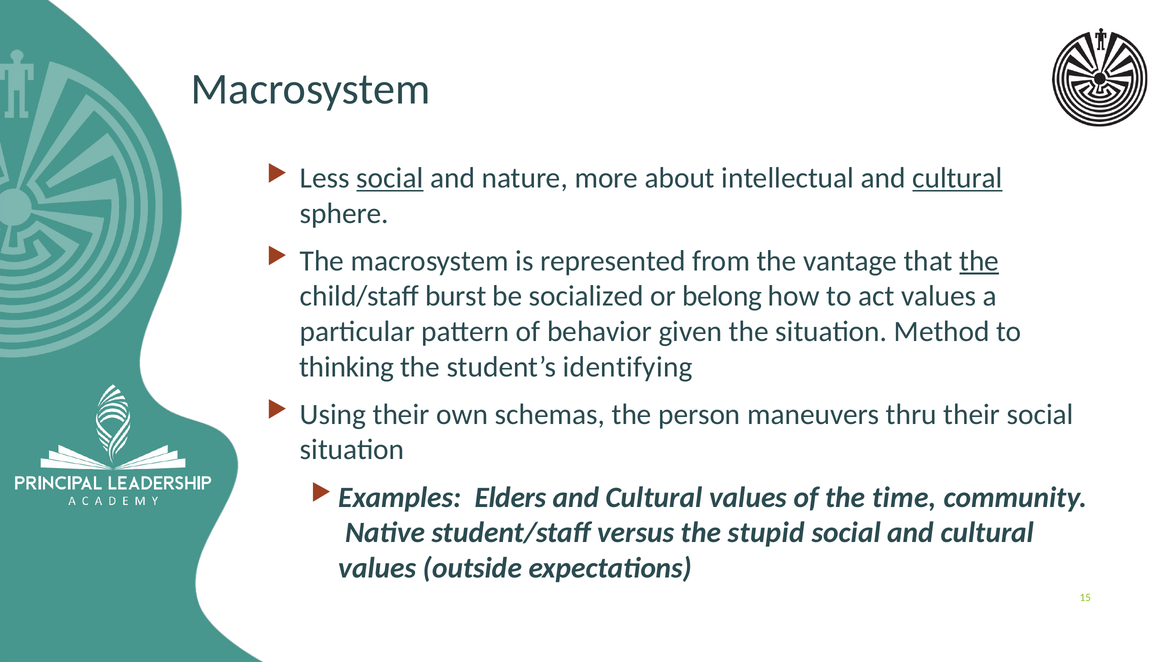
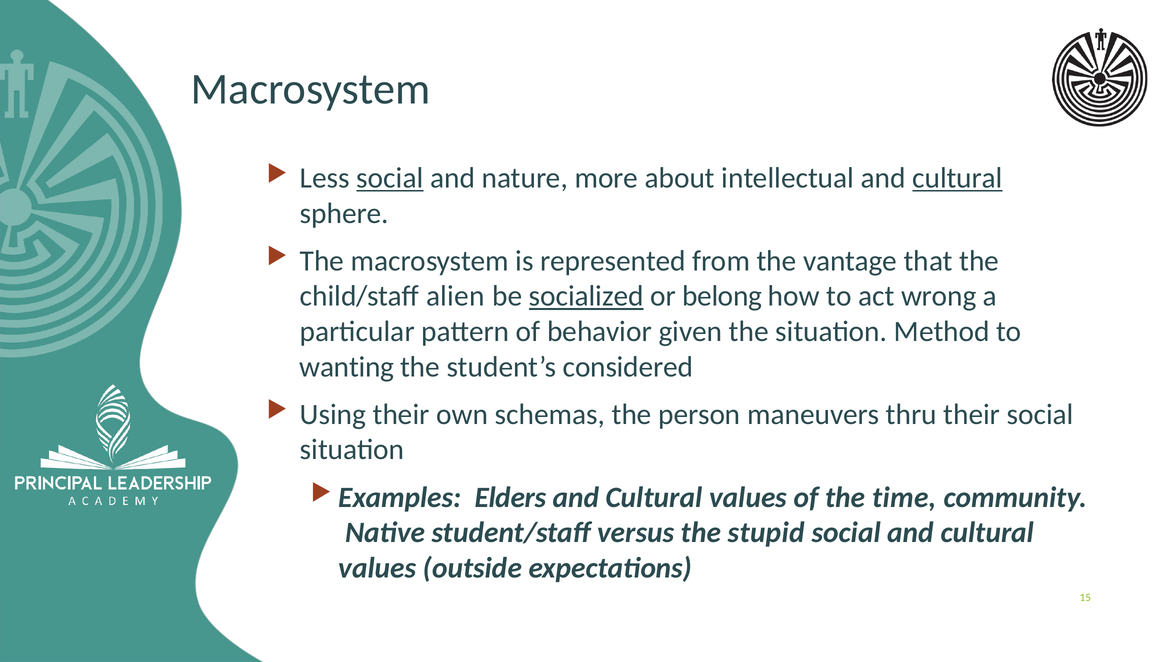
the underline: present -> none (979, 261)
burst: burst -> alien (455, 296)
socialized underline: none -> present (586, 296)
act values: values -> wrong (939, 296)
thinking: thinking -> wanting (347, 367)
identifying: identifying -> considered (628, 367)
